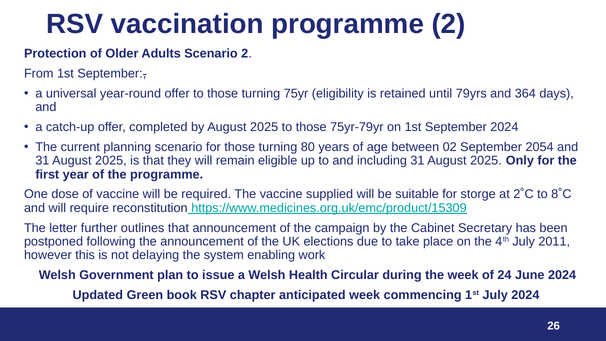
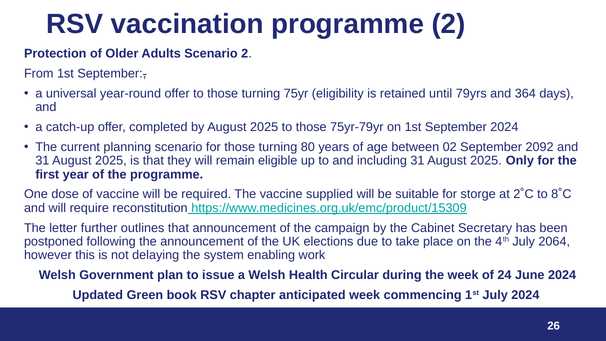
2054: 2054 -> 2092 (540, 147)
2011: 2011 -> 2064 (554, 241)
